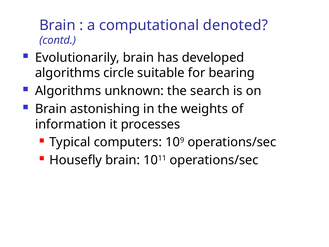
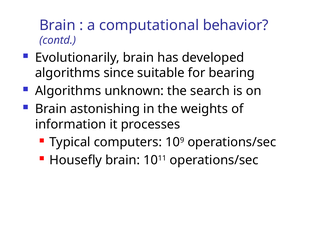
denoted: denoted -> behavior (236, 25)
circle: circle -> since (119, 73)
